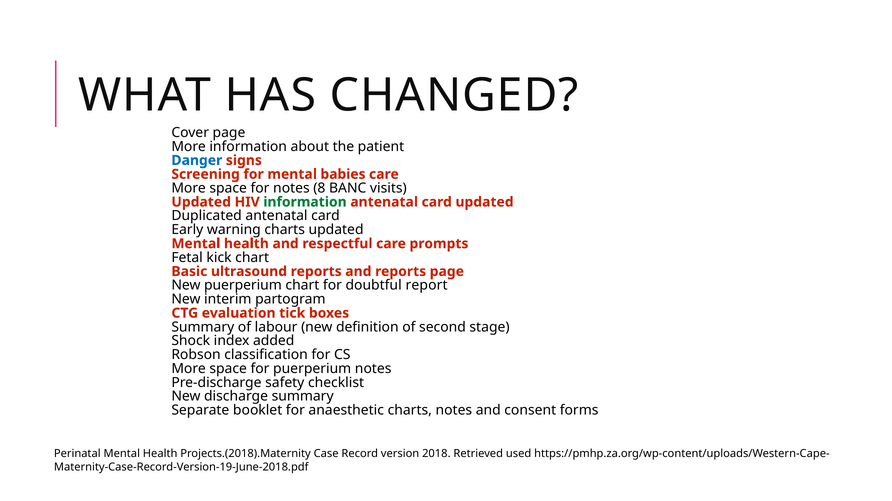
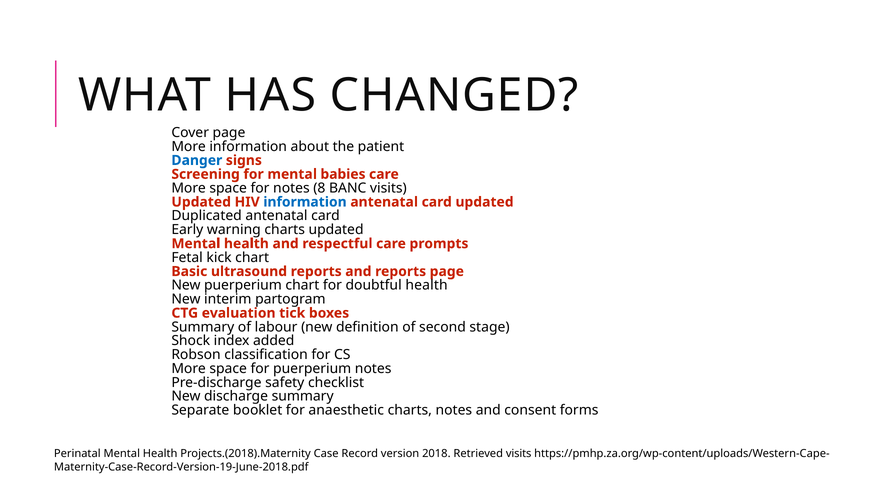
information colour: green -> blue (305, 202)
doubtful report: report -> health (427, 286)
Retrieved used: used -> visits (519, 454)
